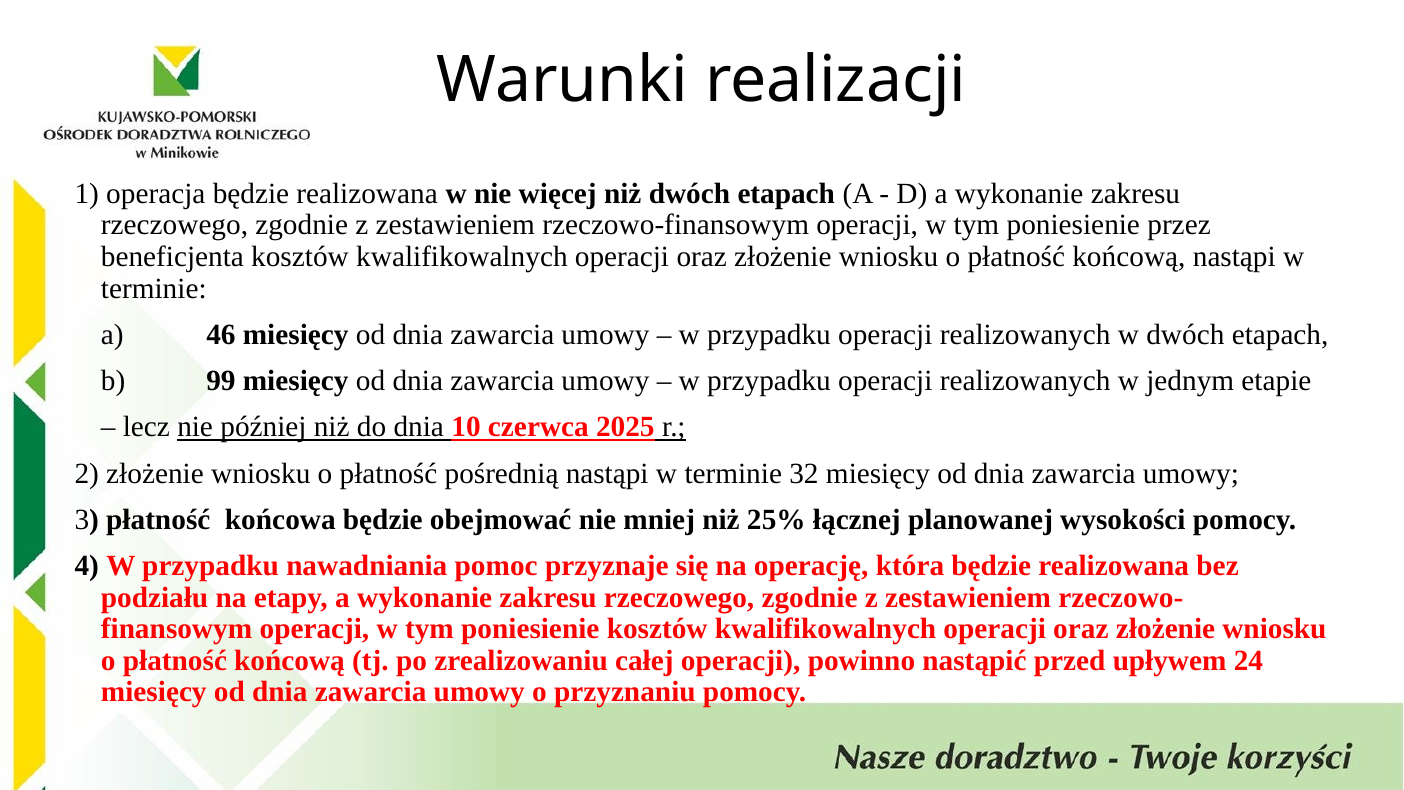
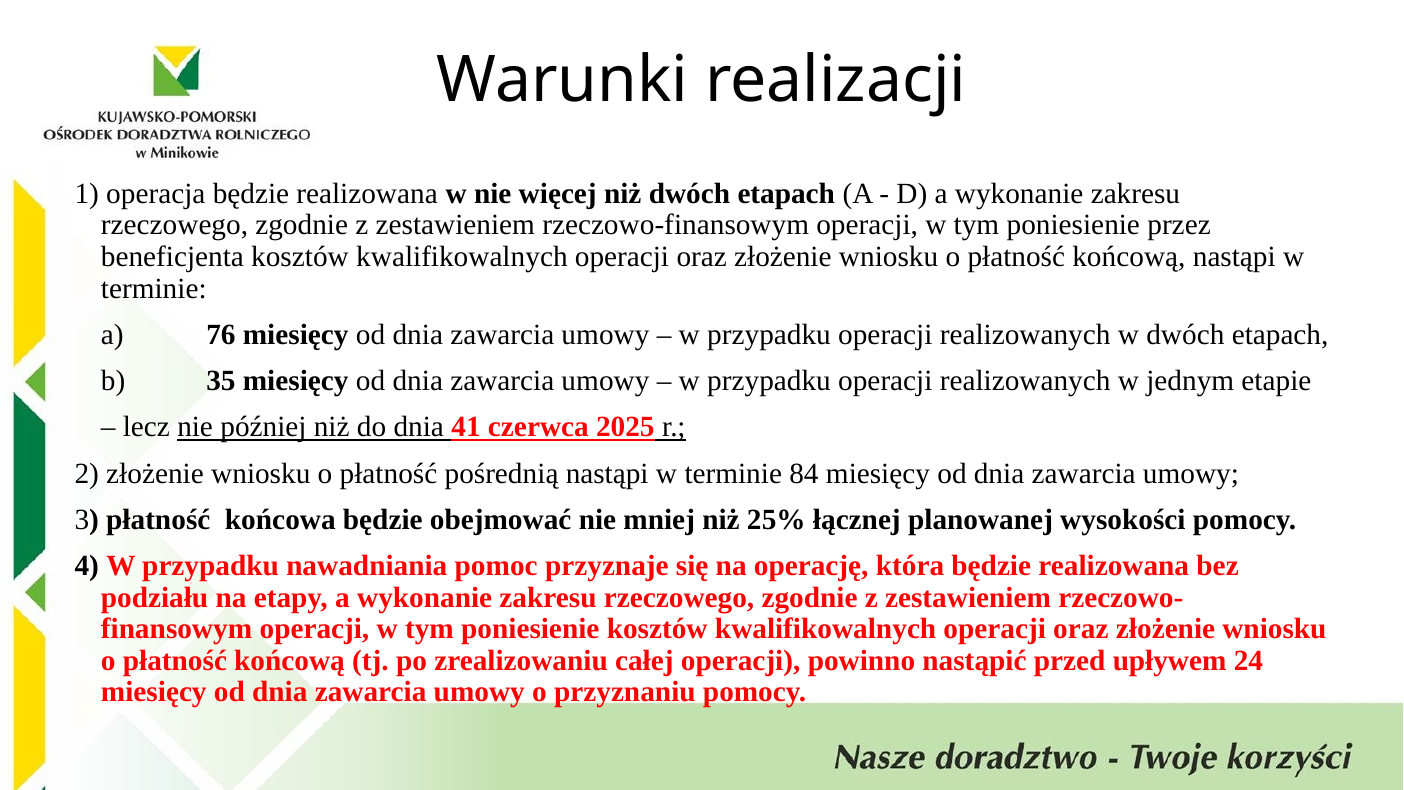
46: 46 -> 76 (221, 335)
99: 99 -> 35 (221, 381)
10: 10 -> 41 (466, 427)
32: 32 -> 84 (804, 473)
